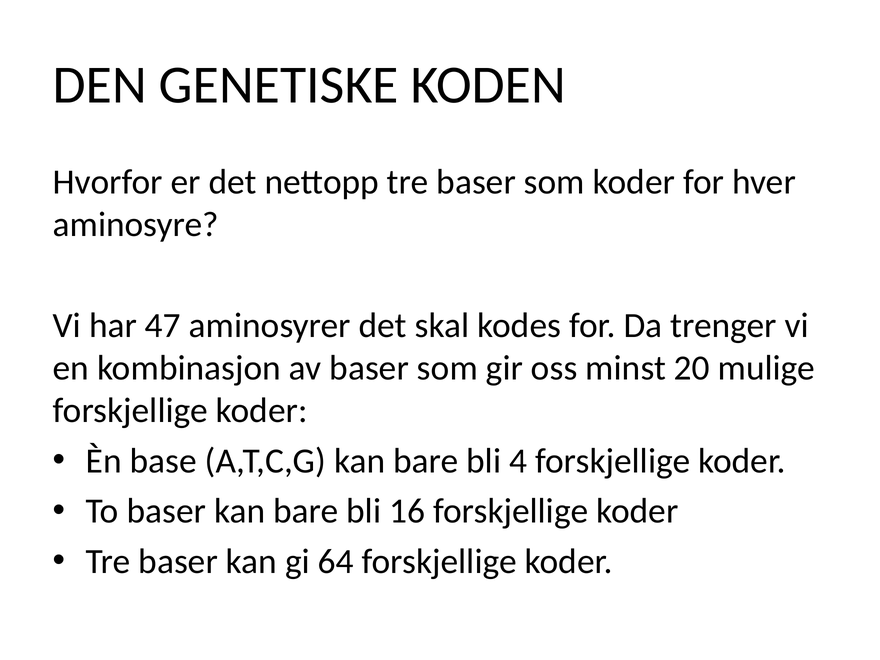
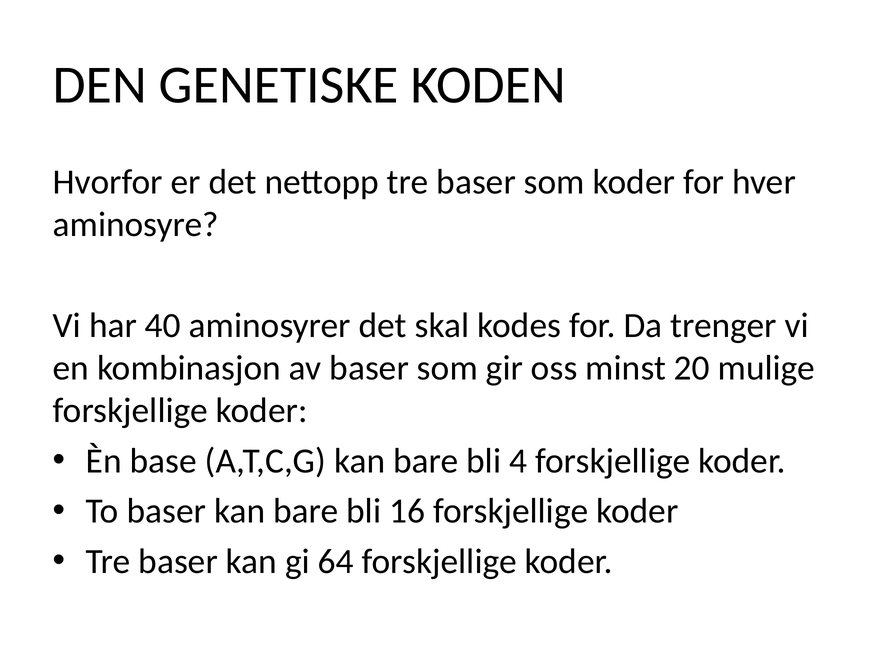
47: 47 -> 40 (163, 325)
